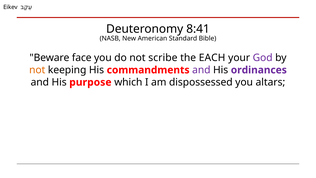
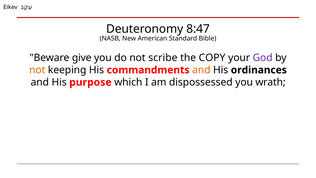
8:41: 8:41 -> 8:47 (198, 29)
face: face -> give (82, 58)
EACH: EACH -> COPY (212, 58)
and colour: purple -> orange (201, 70)
ordinances colour: purple -> black (259, 70)
altars: altars -> wrath (270, 82)
